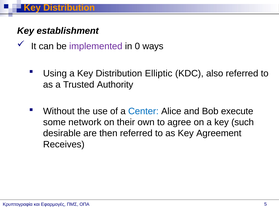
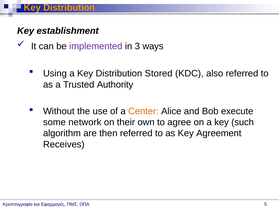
0: 0 -> 3 (137, 46)
Elliptic: Elliptic -> Stored (159, 73)
Center colour: blue -> orange (143, 111)
desirable: desirable -> algorithm (62, 133)
